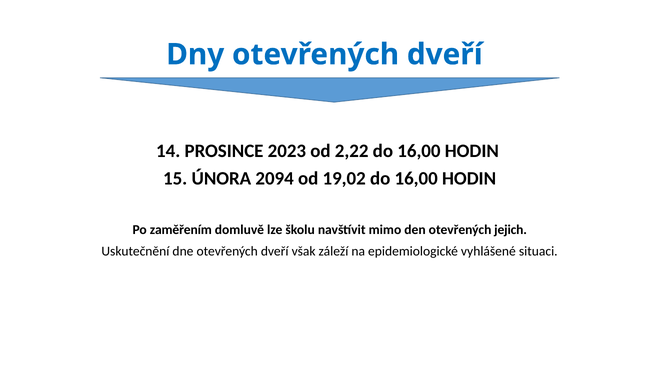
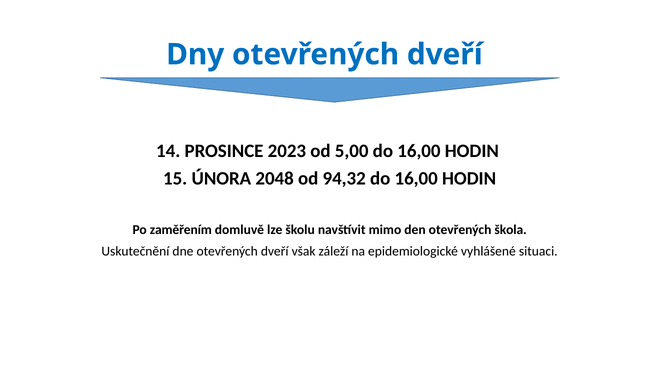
2,22: 2,22 -> 5,00 (352, 151)
2094: 2094 -> 2048 (275, 178)
19,02: 19,02 -> 94,32 (344, 178)
jejich: jejich -> škola (511, 230)
